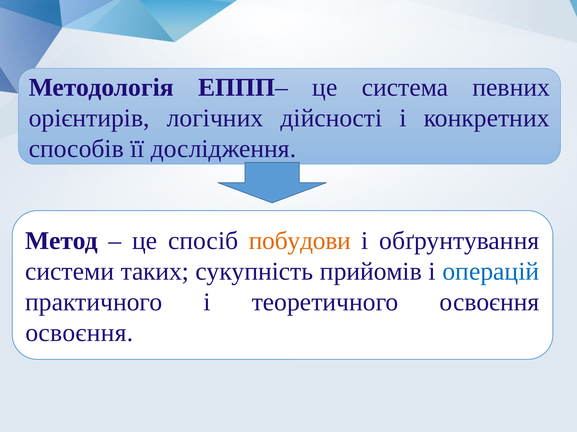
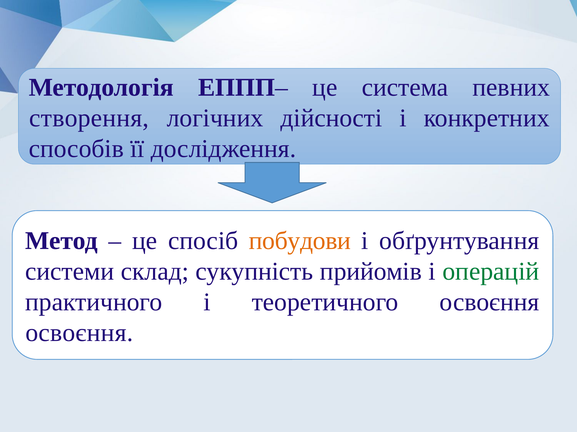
орієнтирів: орієнтирів -> створення (89, 118)
таких: таких -> склад (155, 272)
операцій colour: blue -> green (491, 272)
